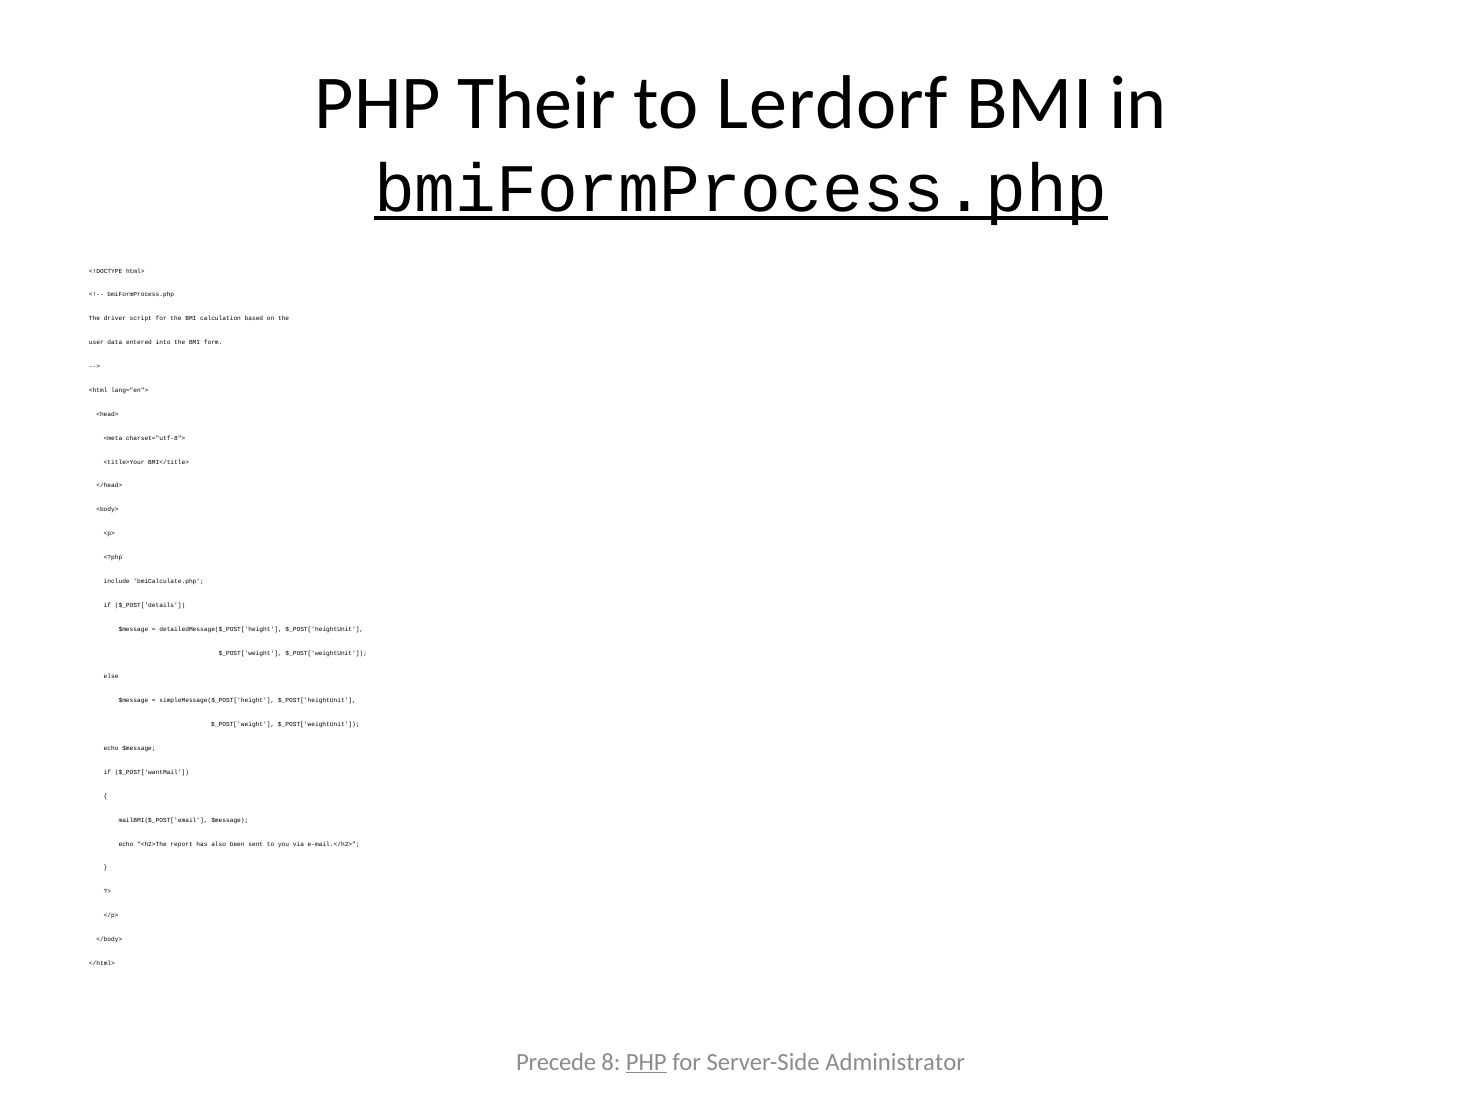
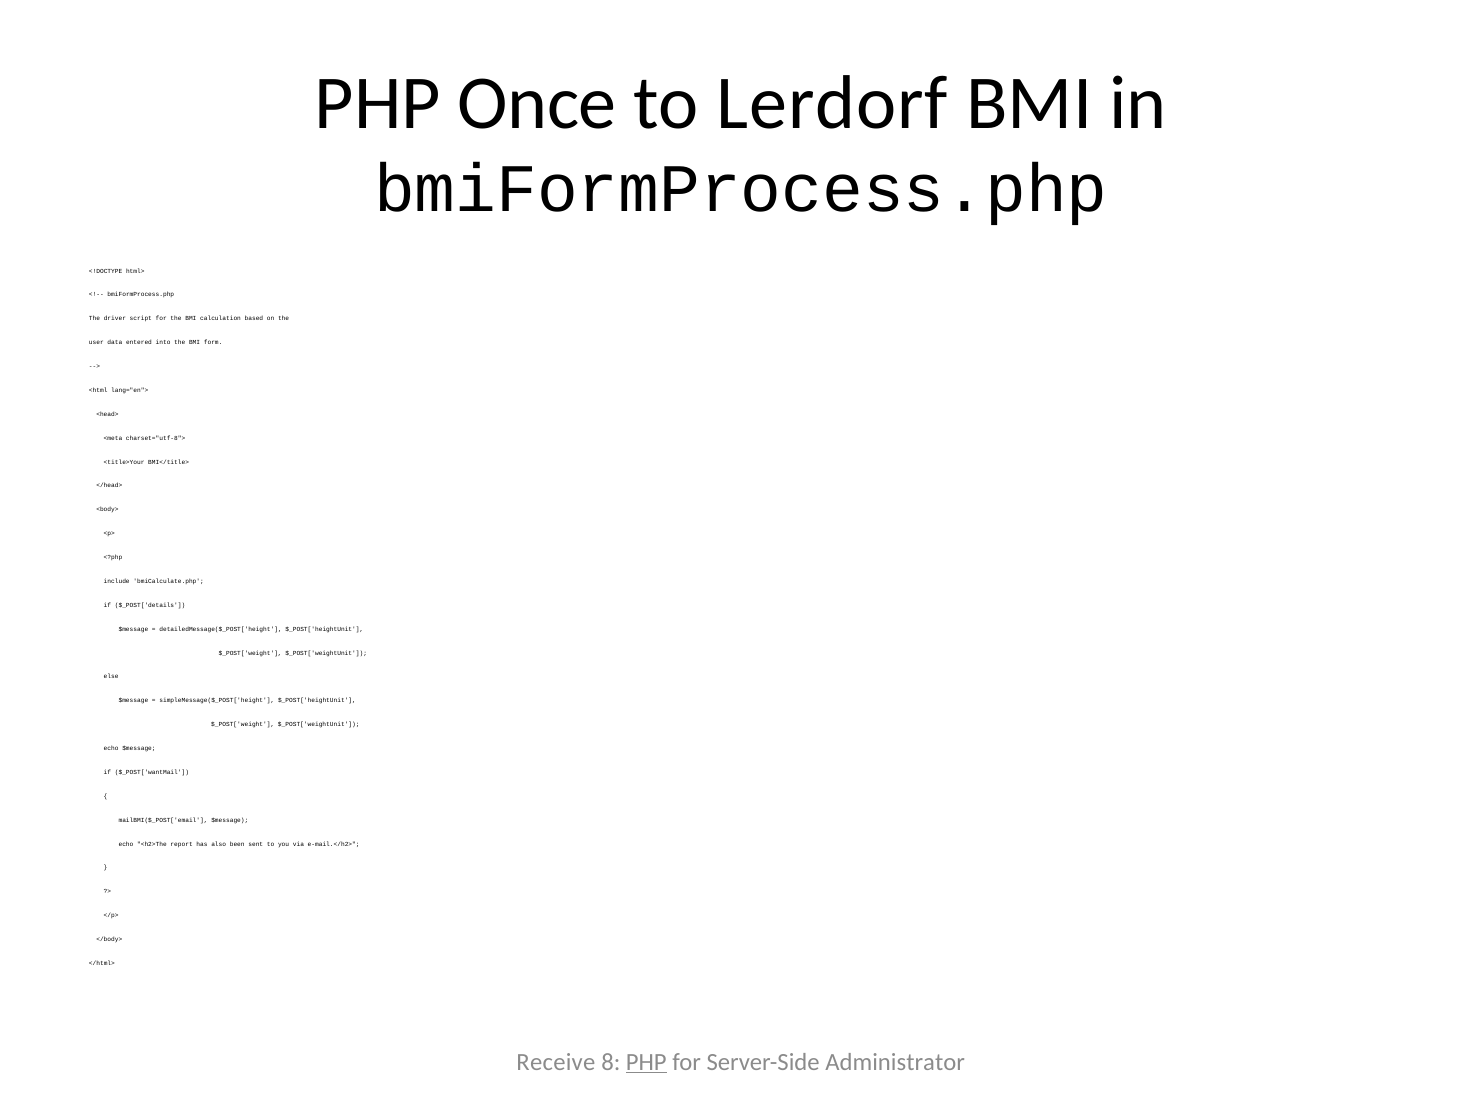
Their: Their -> Once (537, 103)
bmiFormProcess.php underline: present -> none (741, 189)
Precede: Precede -> Receive (556, 1061)
